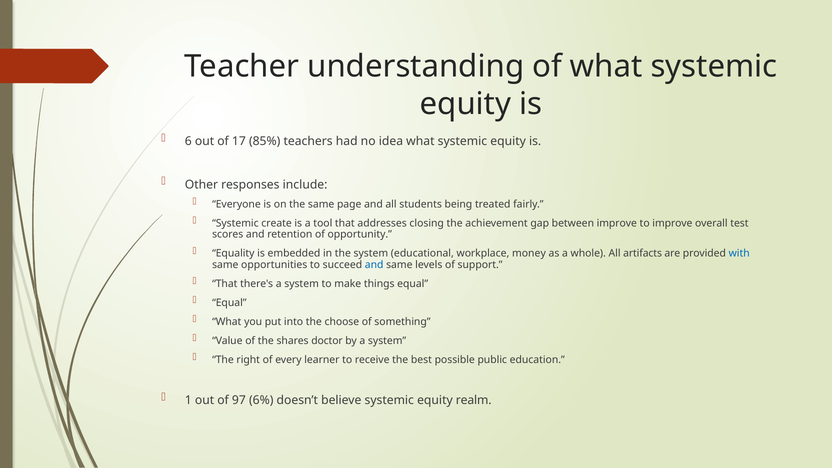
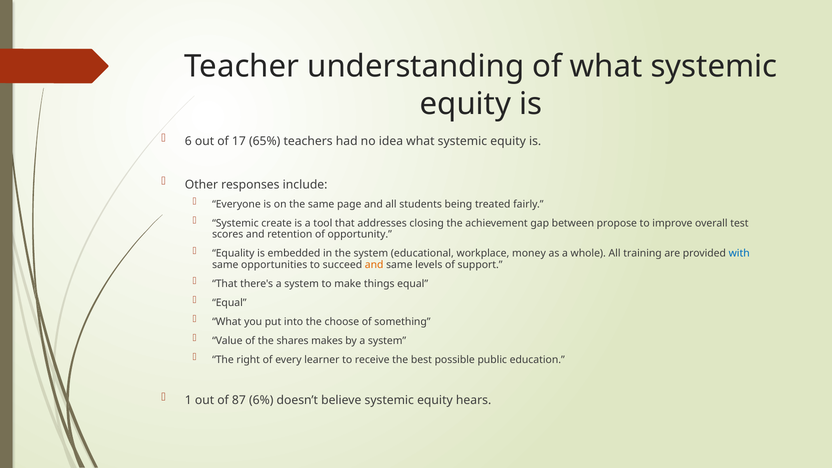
85%: 85% -> 65% (265, 141)
between improve: improve -> propose (617, 223)
artifacts: artifacts -> training (643, 254)
and colour: blue -> orange (374, 265)
doctor: doctor -> makes (327, 341)
97: 97 -> 87 (239, 400)
realm: realm -> hears (474, 400)
